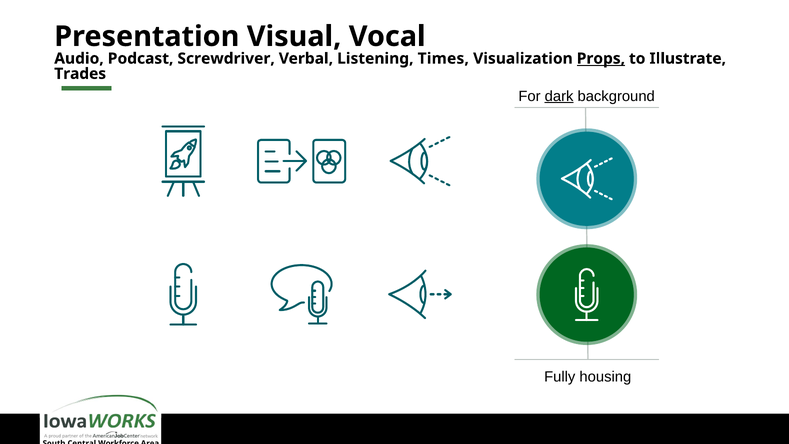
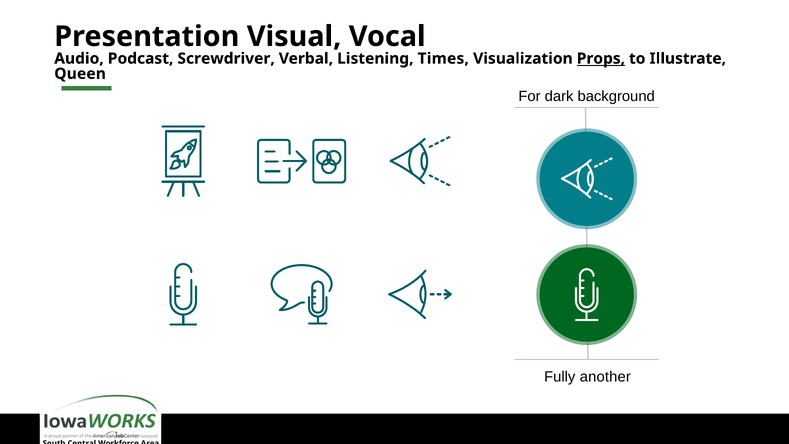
Trades: Trades -> Queen (80, 74)
dark underline: present -> none (559, 96)
housing: housing -> another (605, 377)
